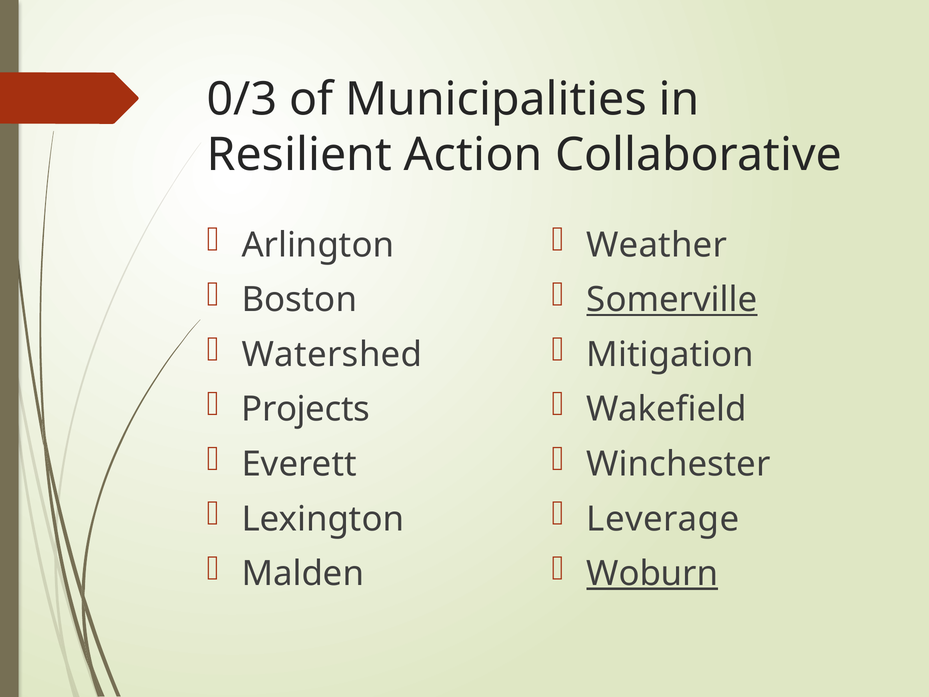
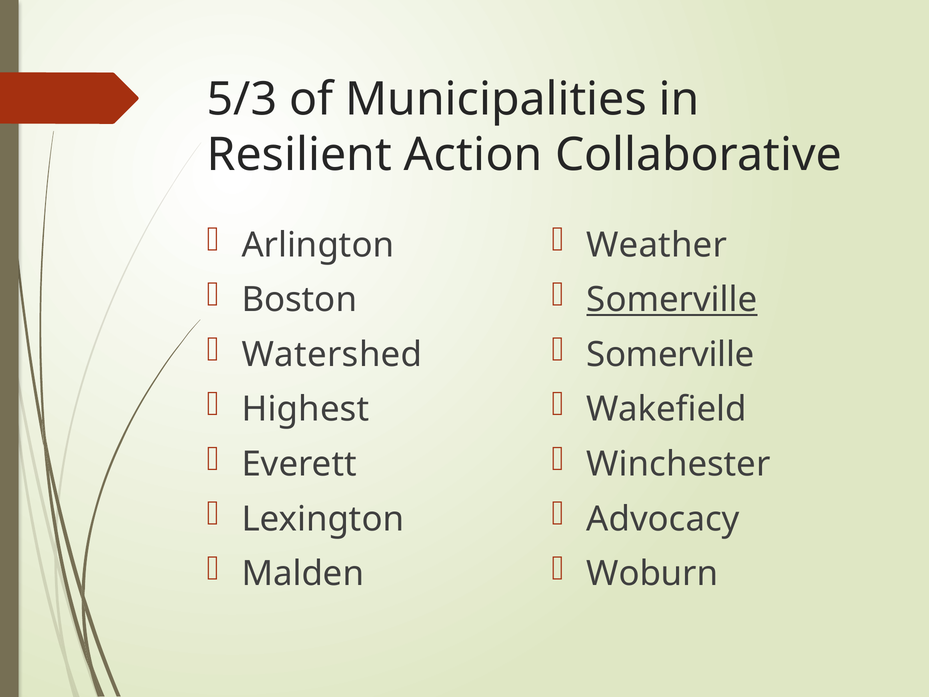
0/3: 0/3 -> 5/3 (242, 99)
Mitigation: Mitigation -> Somerville (670, 355)
Projects: Projects -> Highest (305, 409)
Leverage: Leverage -> Advocacy (663, 519)
Woburn underline: present -> none (652, 574)
